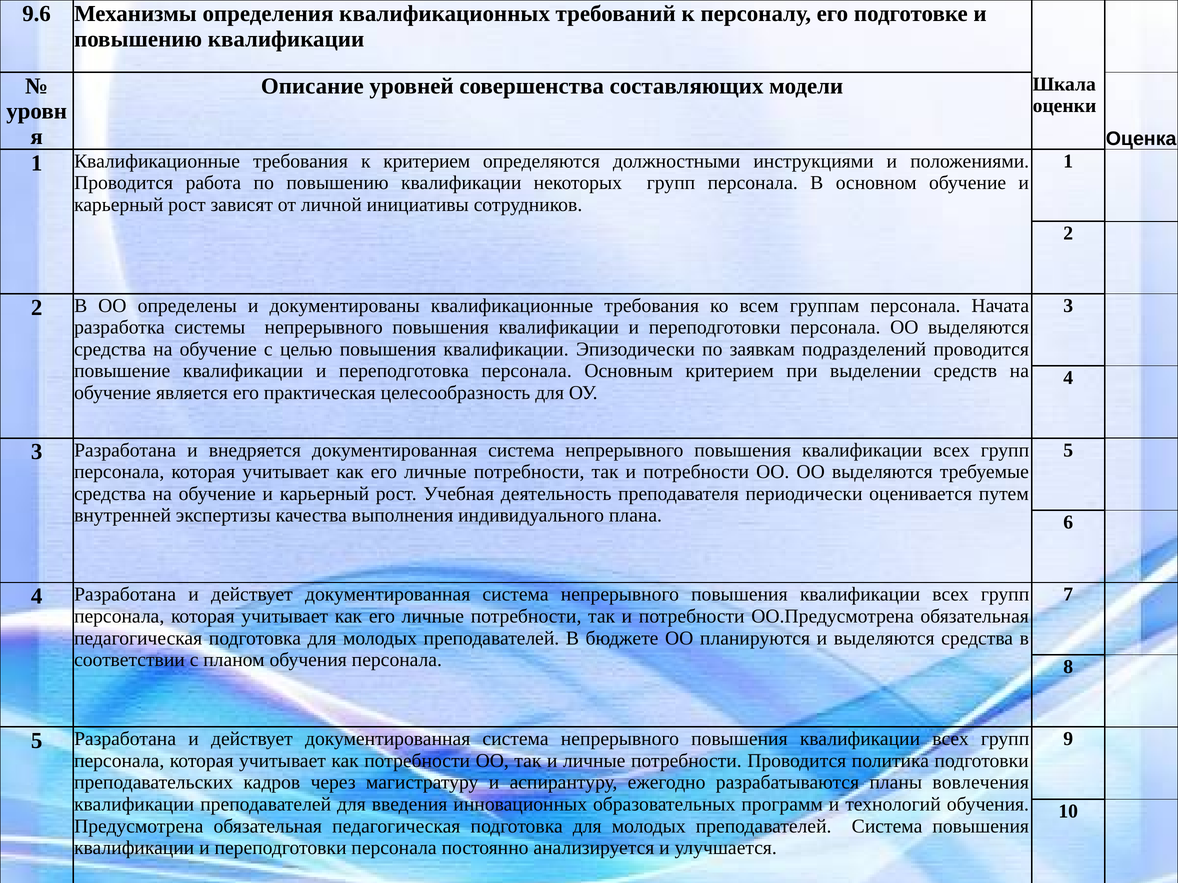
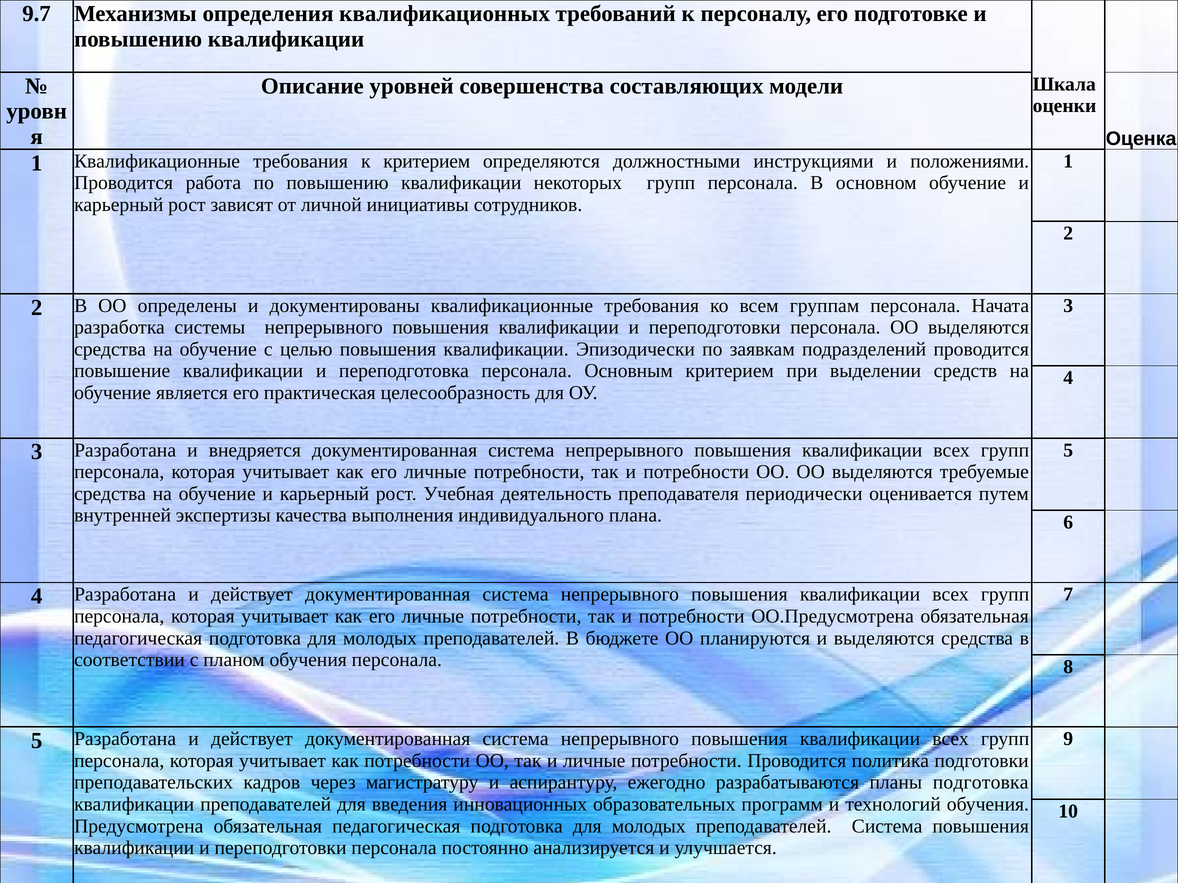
9.6: 9.6 -> 9.7 (37, 14)
планы вовлечения: вовлечения -> подготовка (981, 783)
